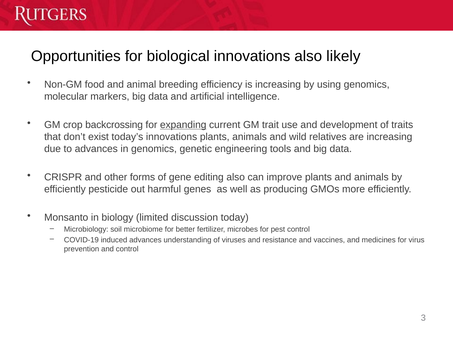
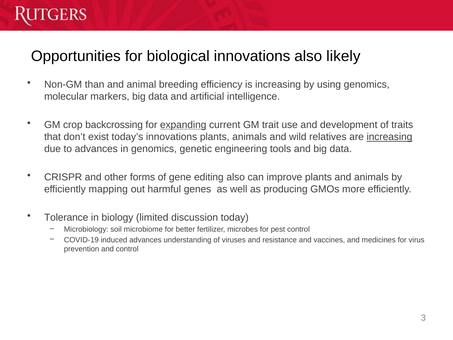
food: food -> than (95, 84)
increasing underline: none -> present (389, 137)
pesticide: pesticide -> mapping (108, 189)
Monsanto: Monsanto -> Tolerance (66, 217)
